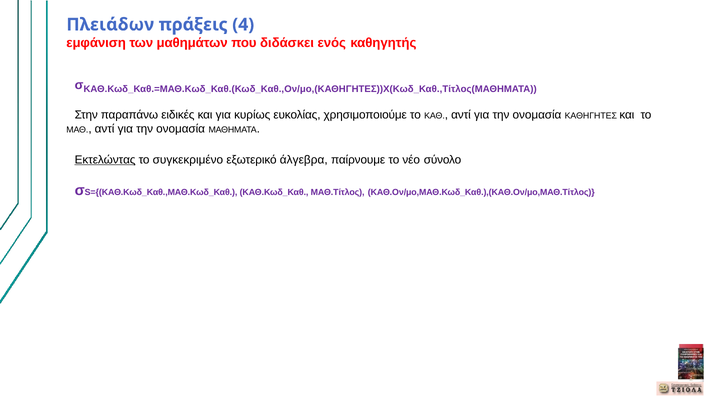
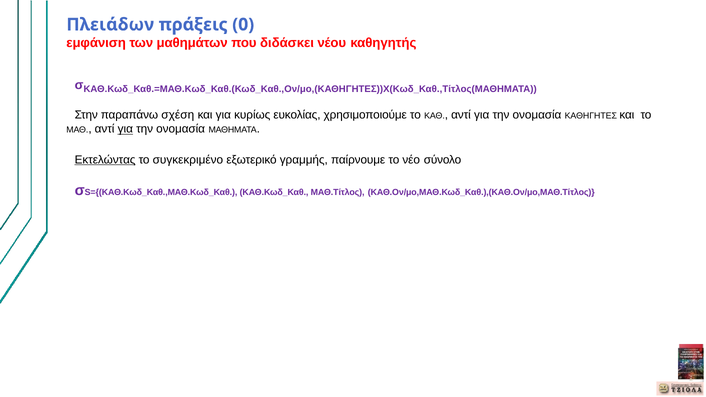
4: 4 -> 0 (243, 25)
ενός: ενός -> νέου (332, 43)
ειδικές: ειδικές -> σχέση (178, 115)
για underline: none -> present (125, 129)
άλγεβρα: άλγεβρα -> γραμμής (304, 160)
